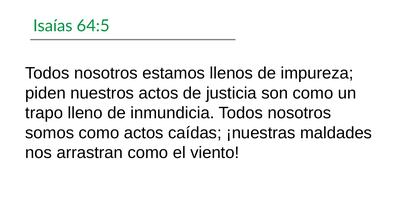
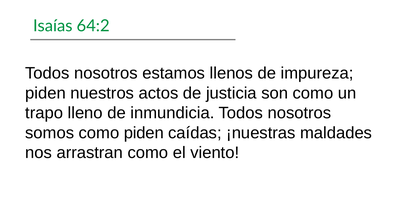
64:5: 64:5 -> 64:2 (93, 26)
como actos: actos -> piden (144, 133)
